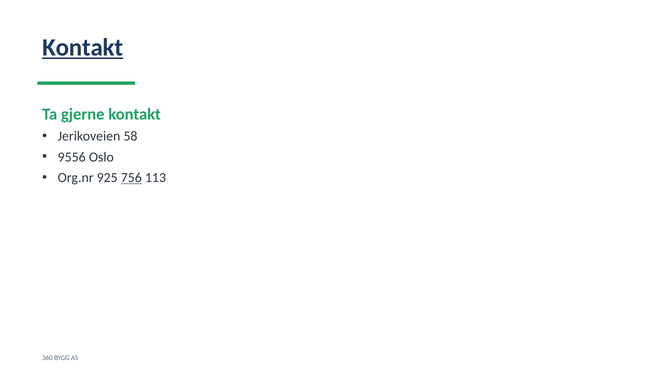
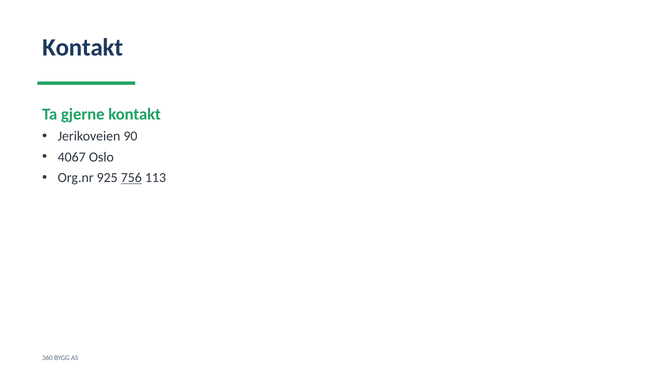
Kontakt underline: present -> none (83, 47)
58: 58 -> 90 (130, 136)
9556: 9556 -> 4067 (72, 157)
